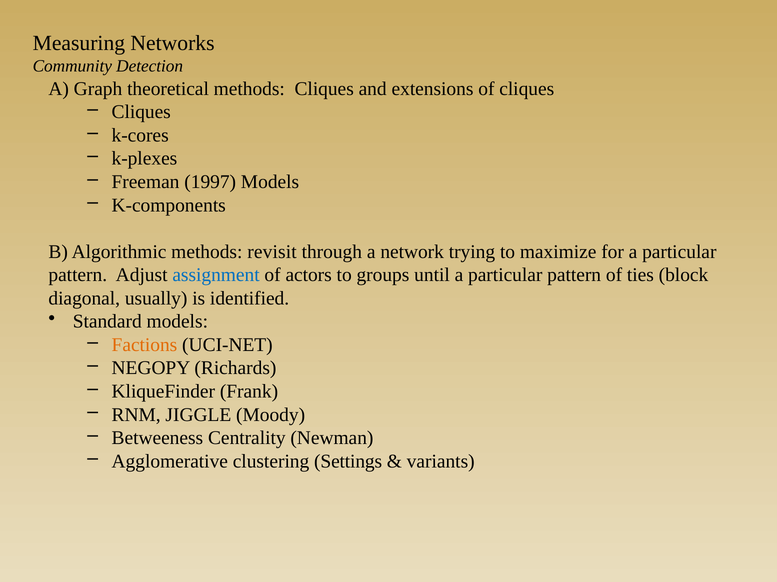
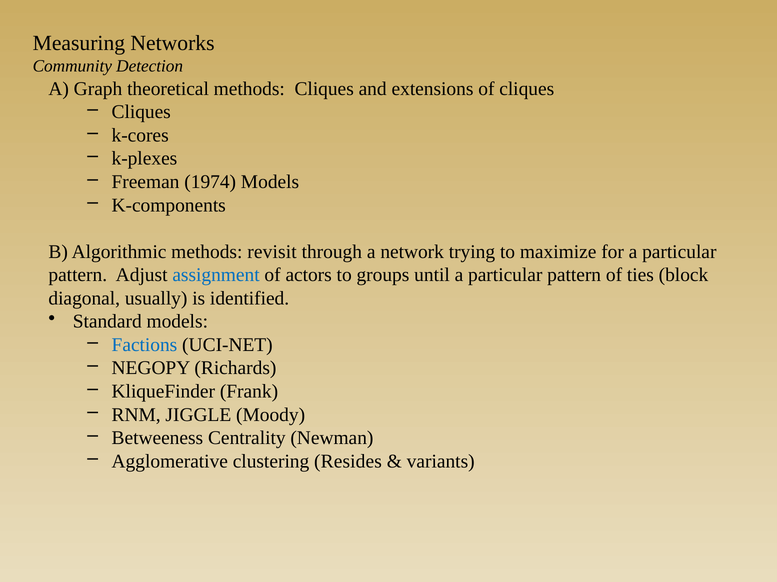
1997: 1997 -> 1974 (210, 182)
Factions colour: orange -> blue (144, 345)
Settings: Settings -> Resides (348, 462)
